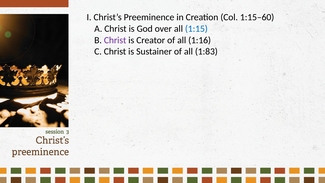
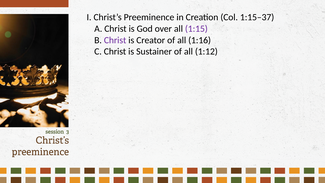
1:15–60: 1:15–60 -> 1:15–37 (257, 17)
1:15 colour: blue -> purple (196, 29)
1:83: 1:83 -> 1:12 (206, 51)
